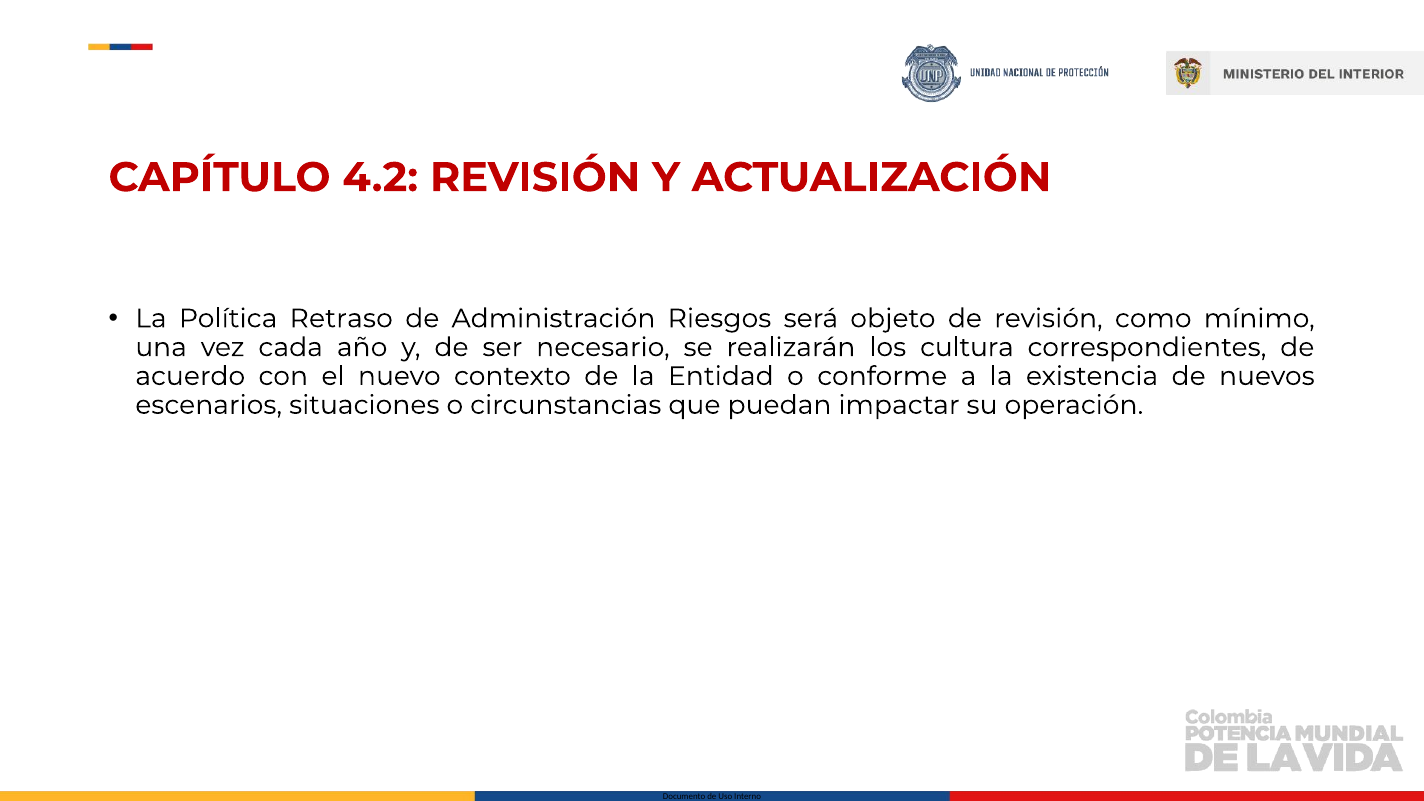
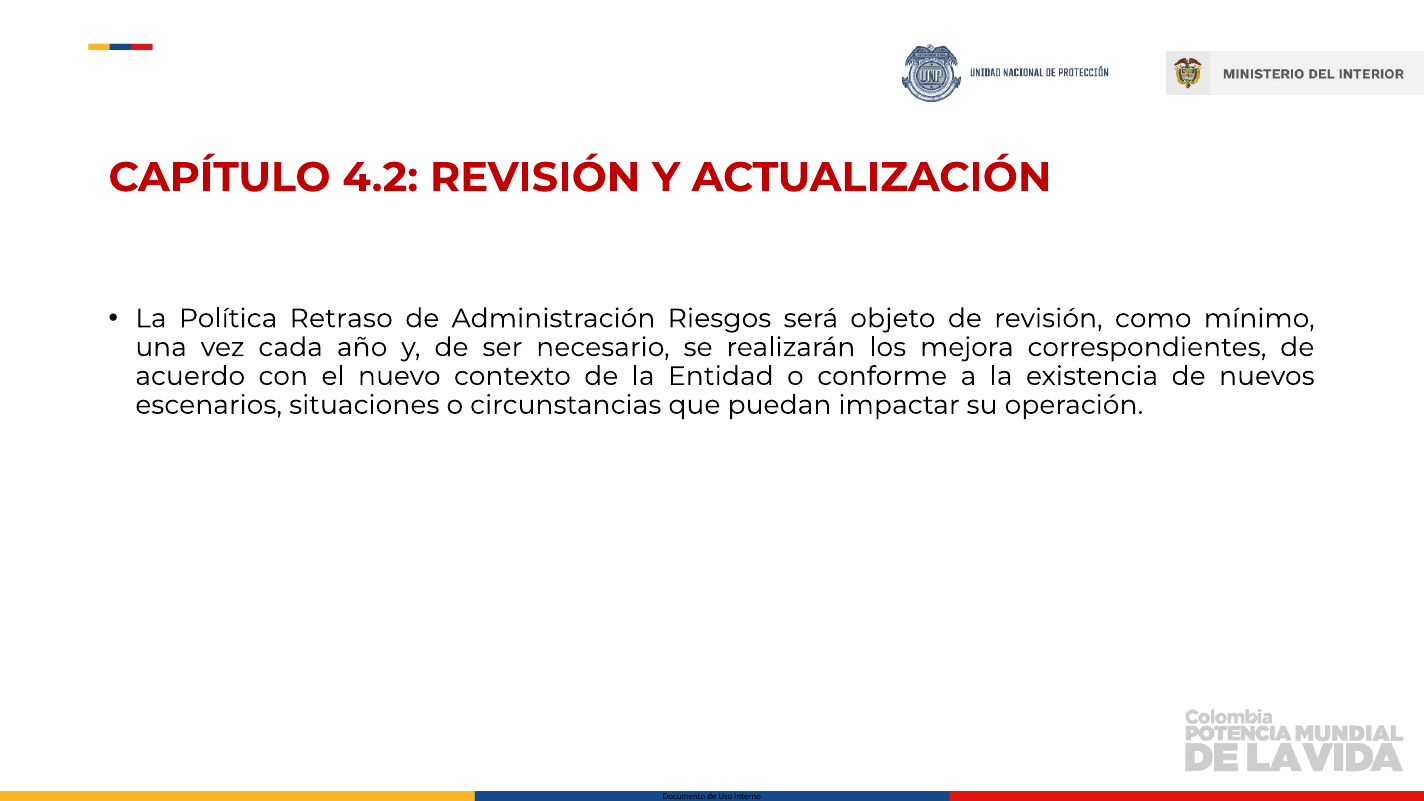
cultura: cultura -> mejora (967, 347)
